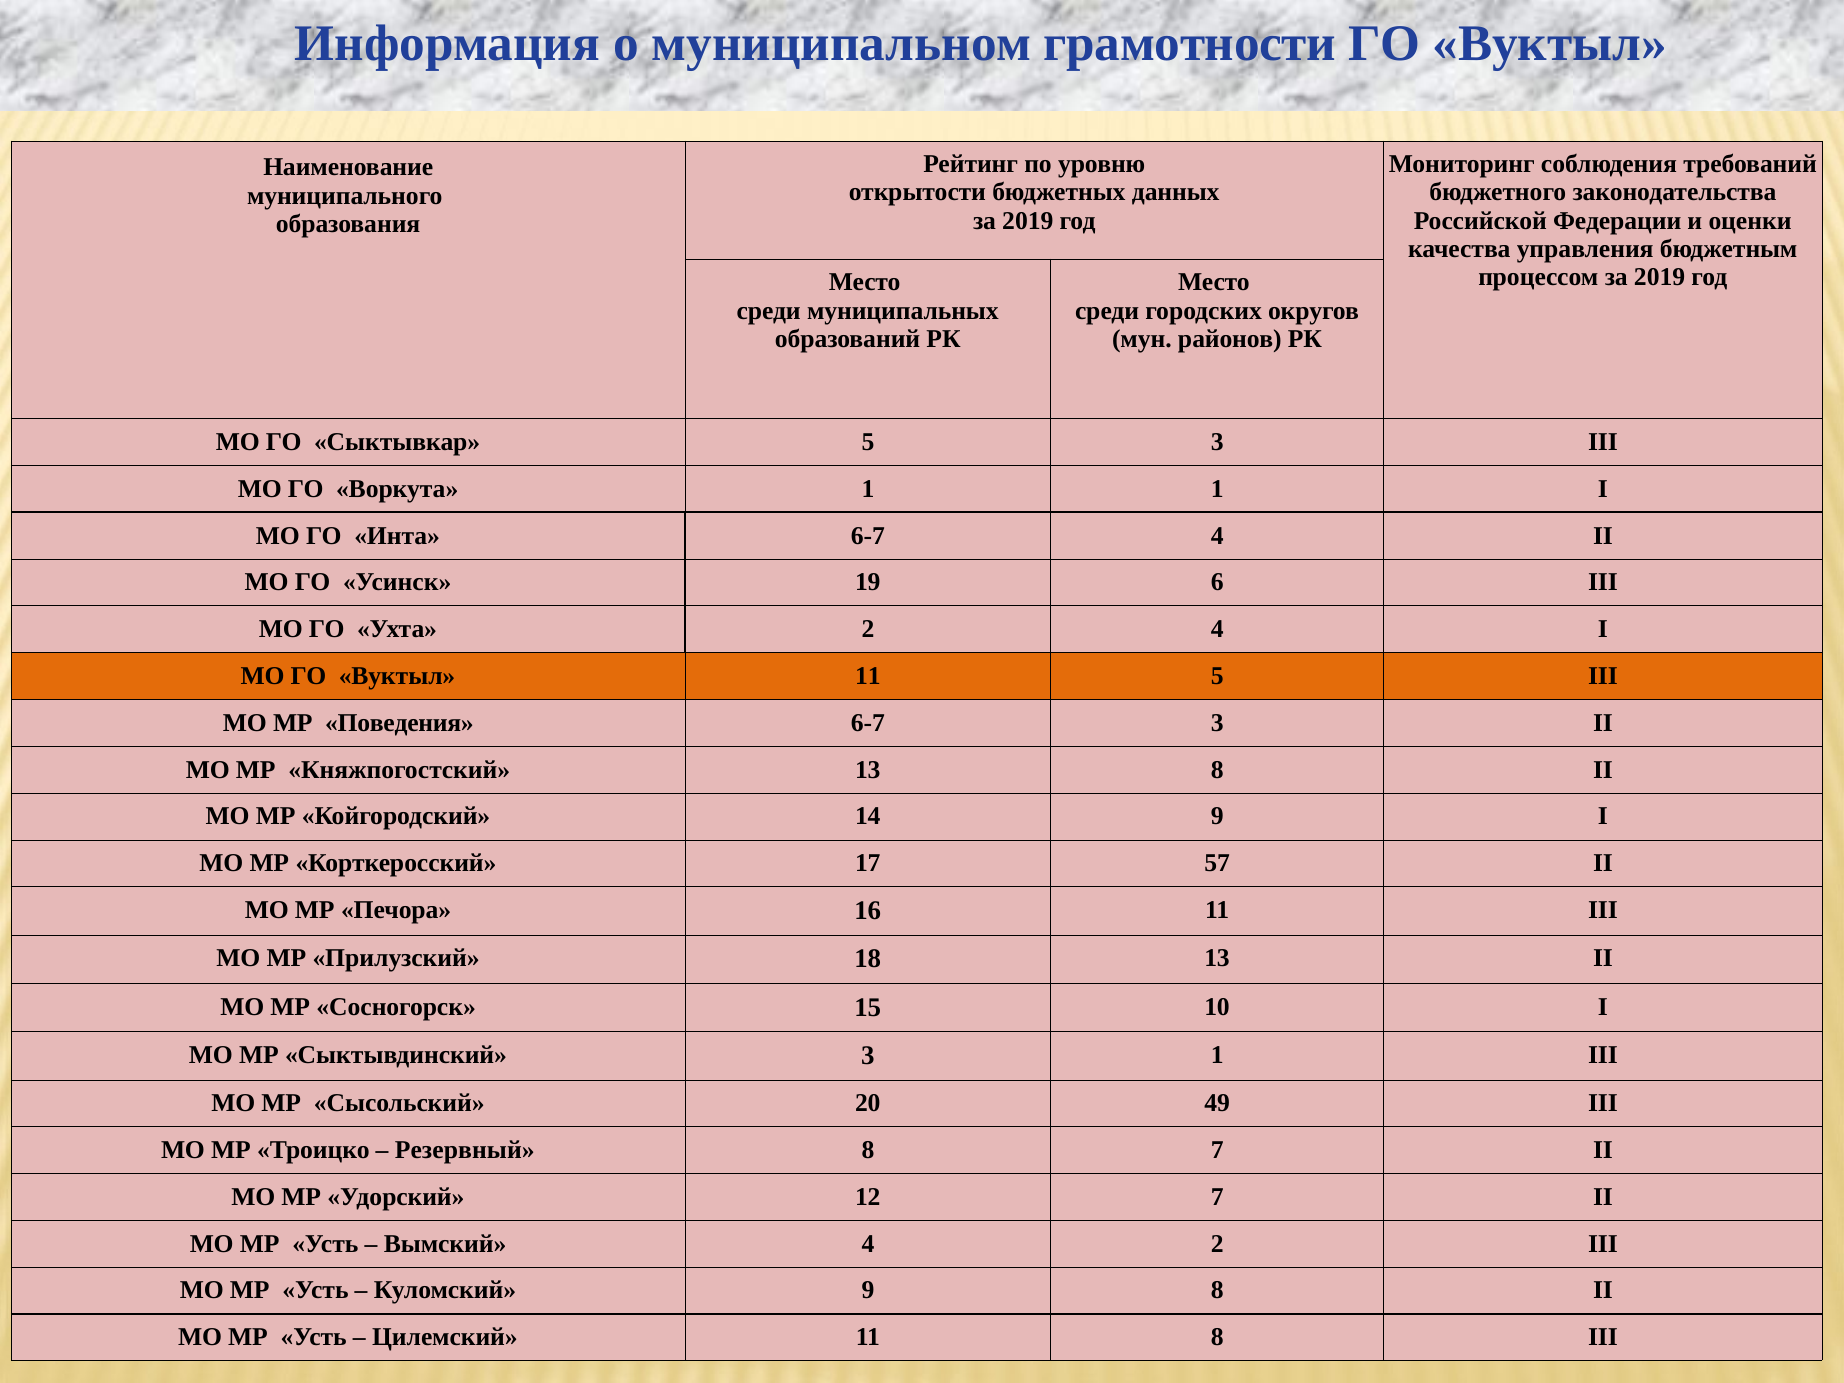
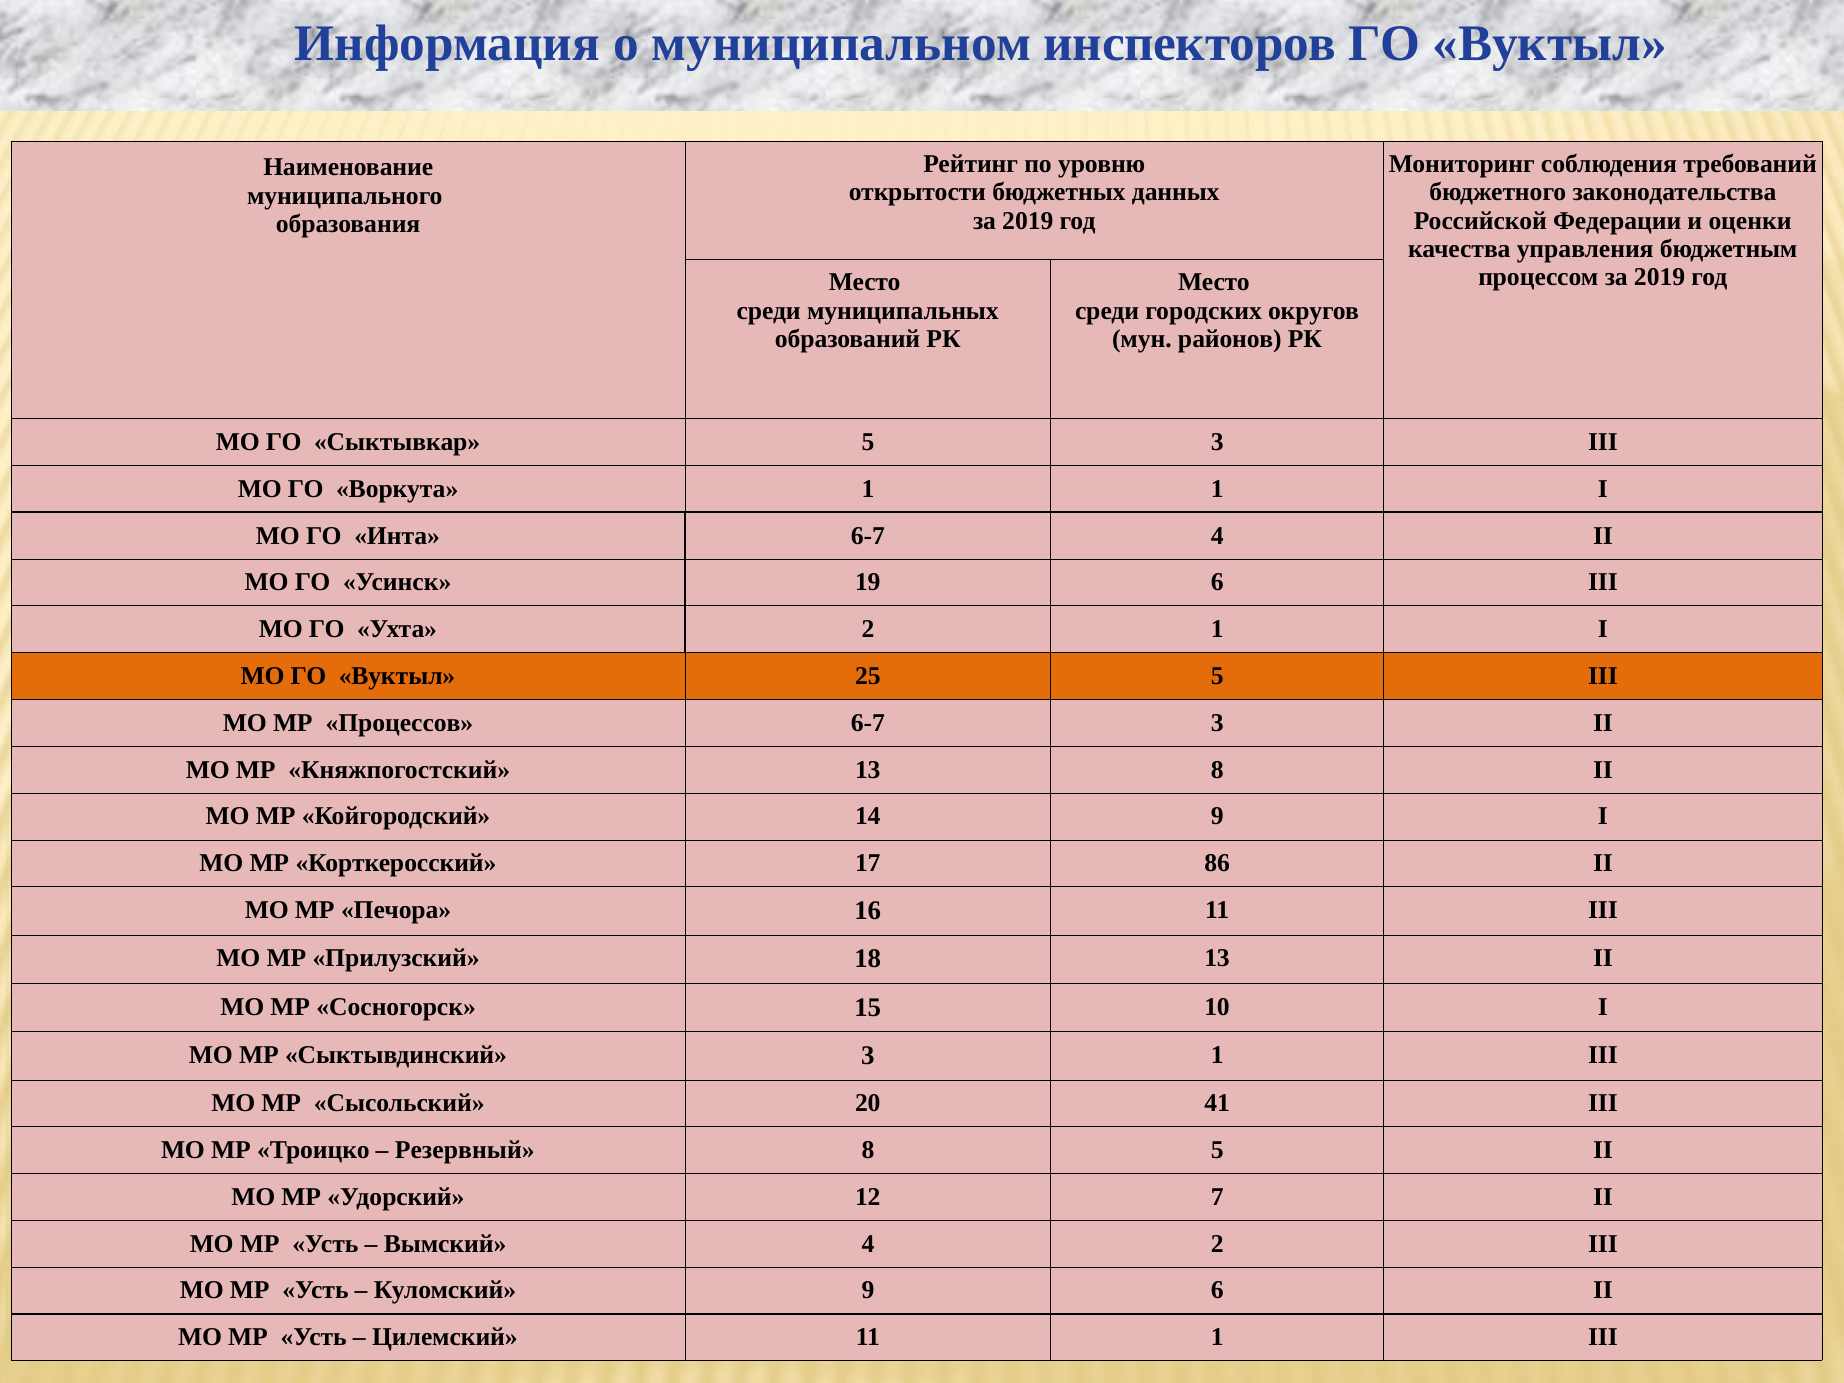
грамотности: грамотности -> инспекторов (1190, 43)
2 4: 4 -> 1 (1217, 629)
Вуктыл 11: 11 -> 25 (868, 676)
Поведения: Поведения -> Процессов (399, 723)
57: 57 -> 86 (1217, 863)
49: 49 -> 41 (1217, 1103)
8 7: 7 -> 5 (1217, 1150)
9 8: 8 -> 6 (1217, 1290)
11 8: 8 -> 1 (1217, 1337)
